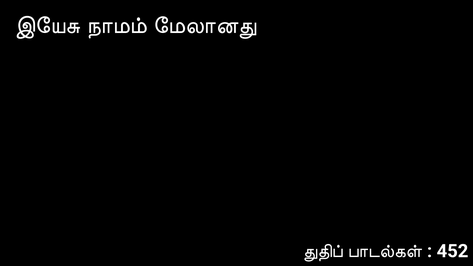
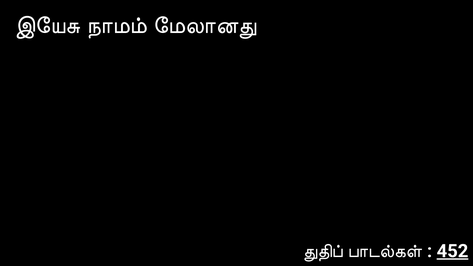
452 underline: none -> present (452, 251)
